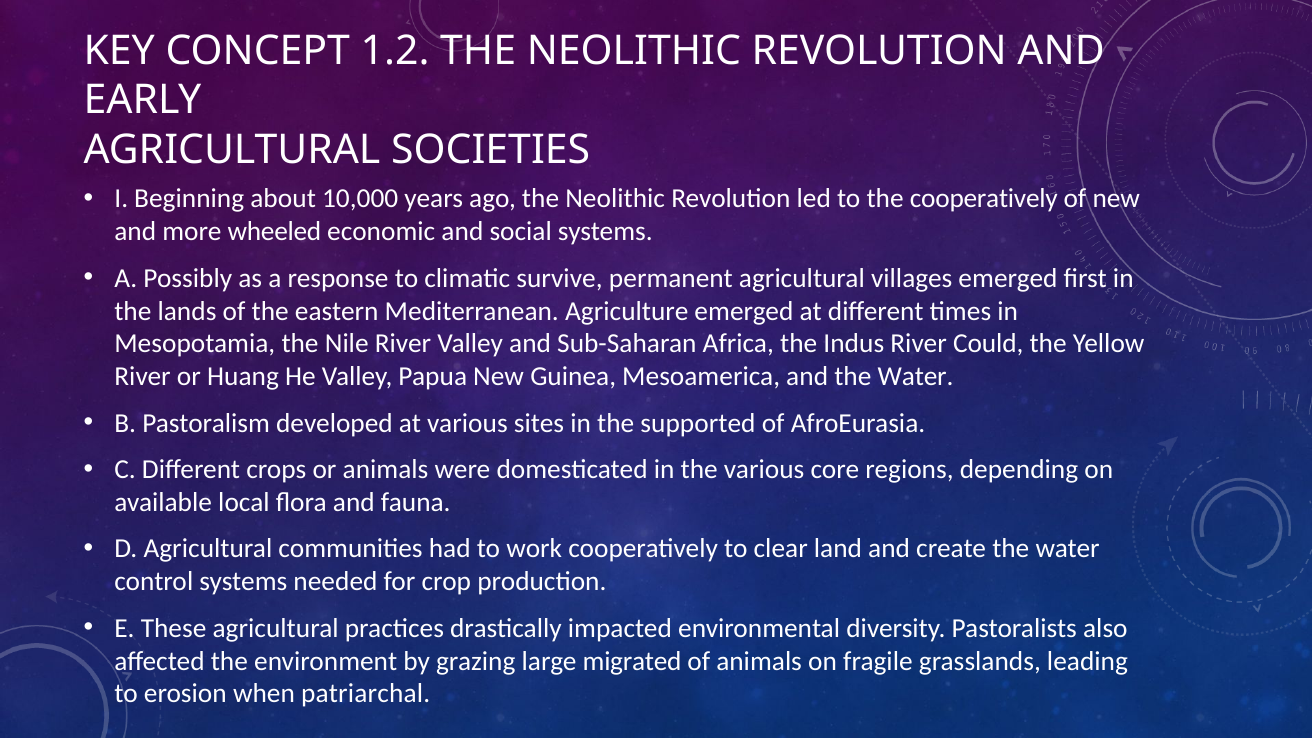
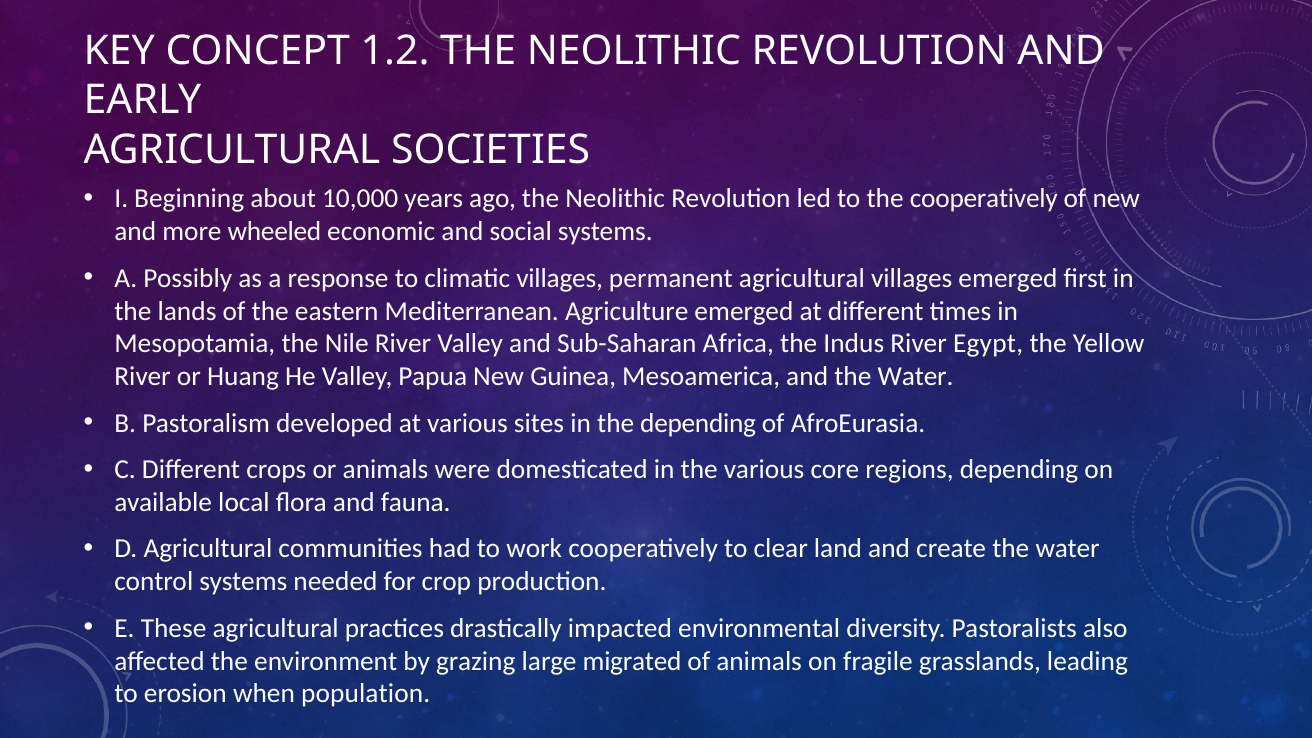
climatic survive: survive -> villages (560, 278)
Could: Could -> Egypt (988, 344)
the supported: supported -> depending (698, 423)
patriarchal: patriarchal -> population (366, 694)
